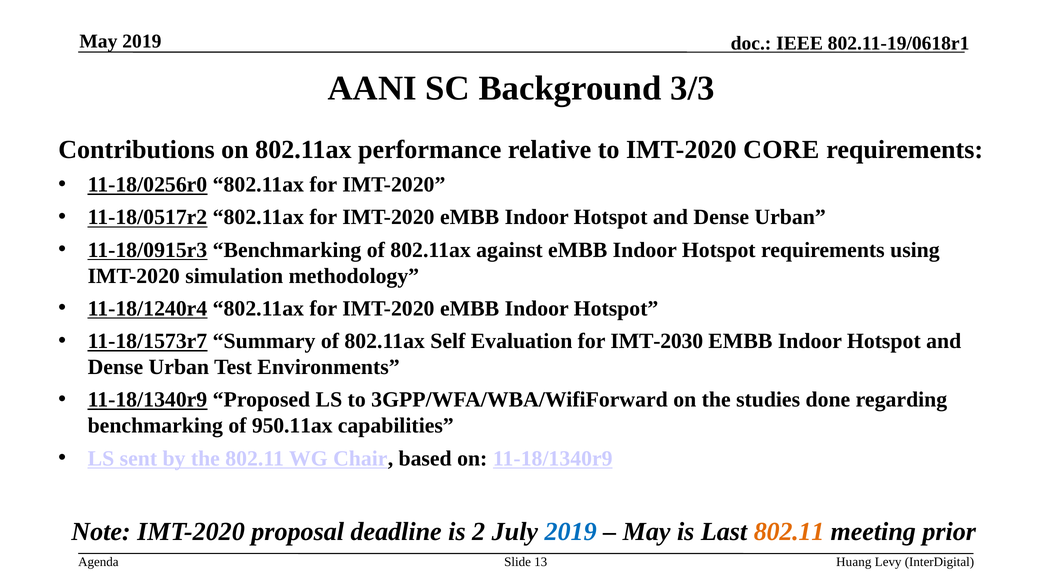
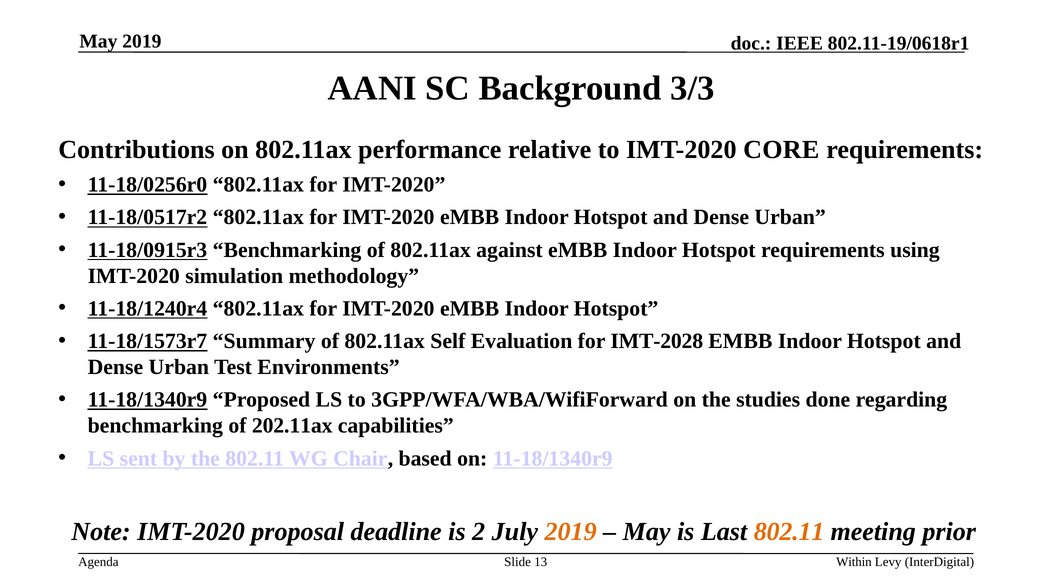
IMT-2030: IMT-2030 -> IMT-2028 (657, 342)
950.11ax: 950.11ax -> 202.11ax (292, 426)
2019 colour: blue -> orange (571, 532)
Huang: Huang -> Within (854, 563)
